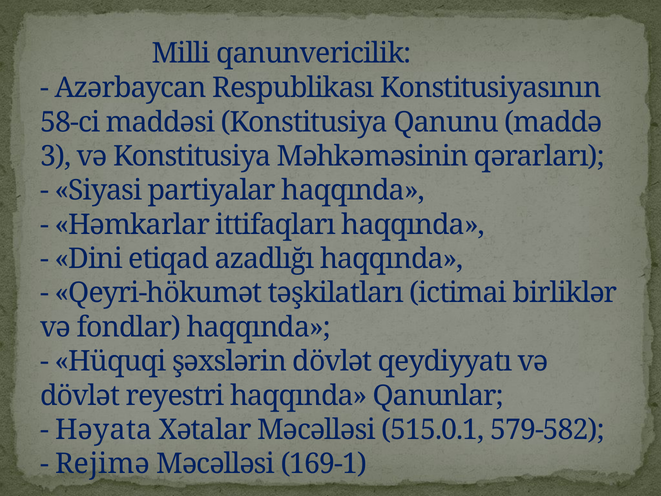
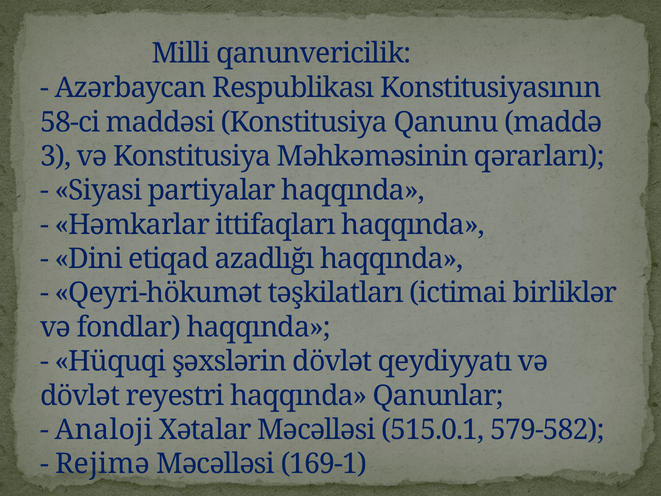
Həyata: Həyata -> Analoji (104, 430)
